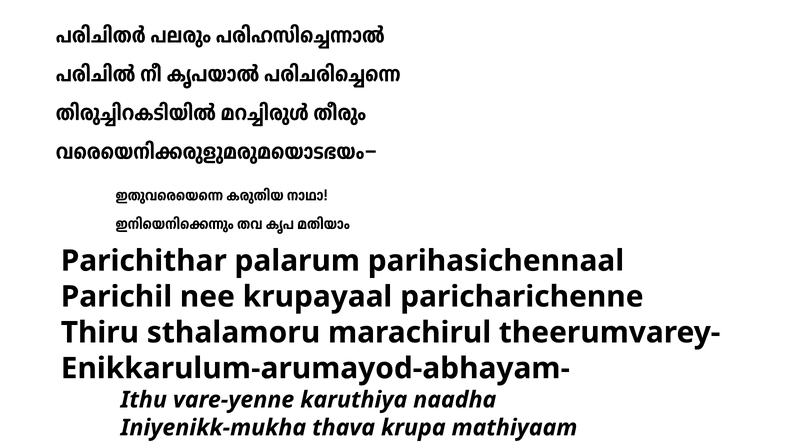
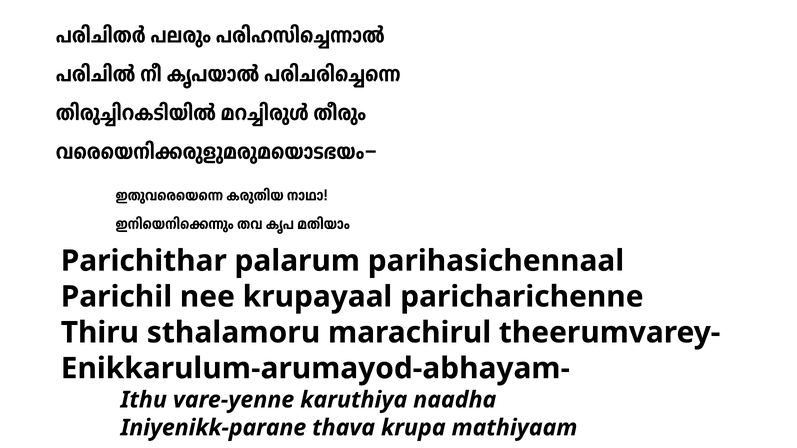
Iniyenikk-mukha: Iniyenikk-mukha -> Iniyenikk-parane (213, 428)
